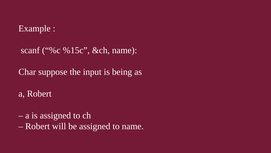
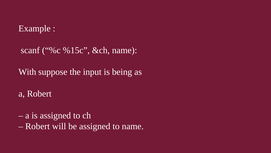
Char: Char -> With (27, 72)
